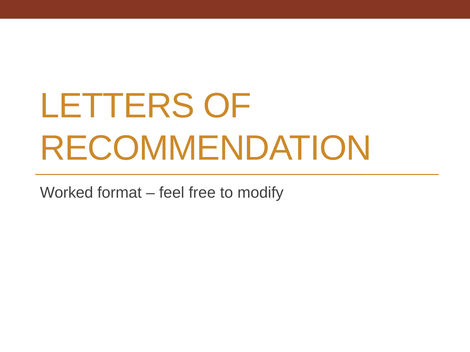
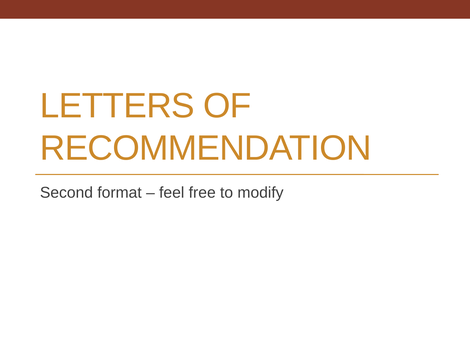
Worked: Worked -> Second (66, 193)
